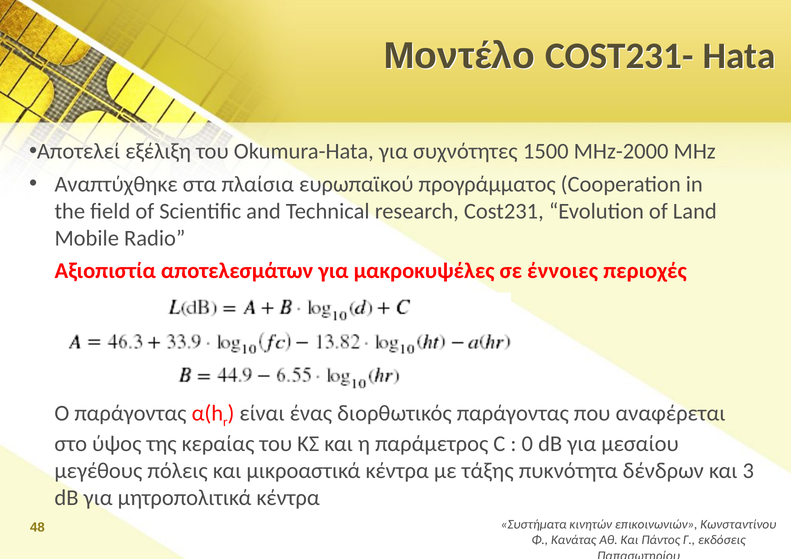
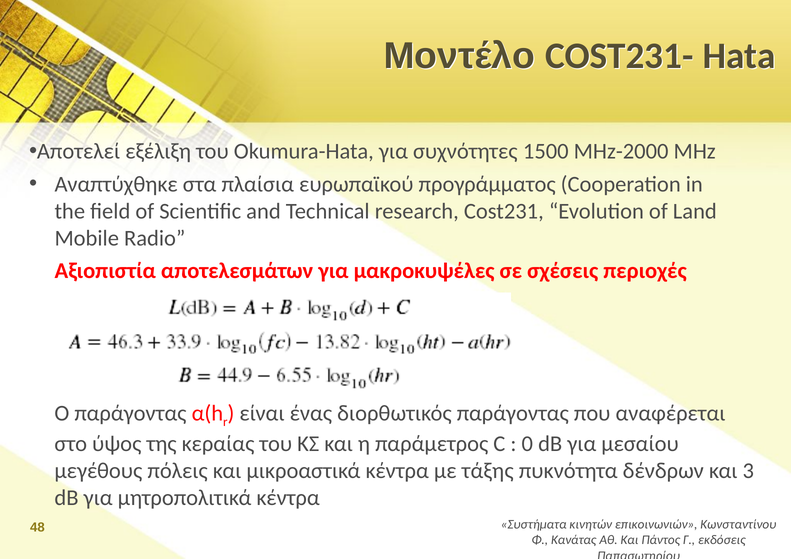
έννοιες: έννοιες -> σχέσεις (563, 271)
